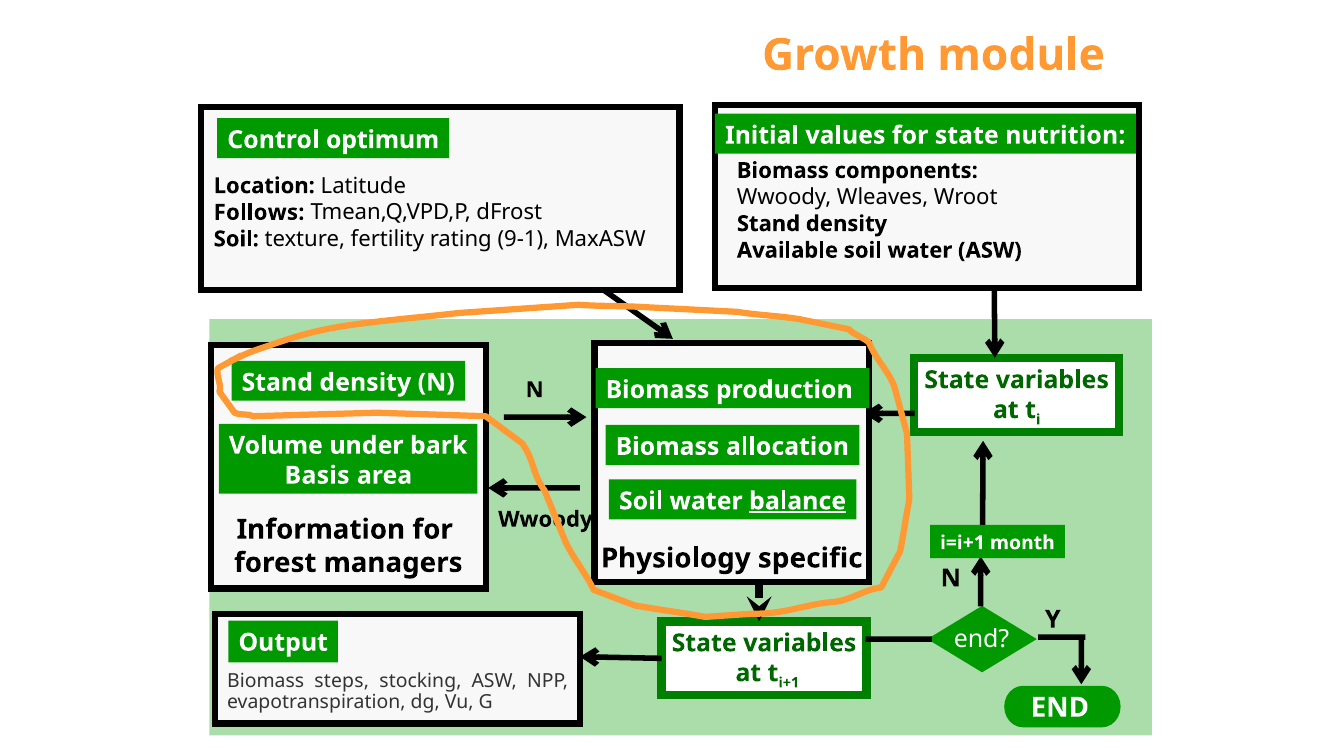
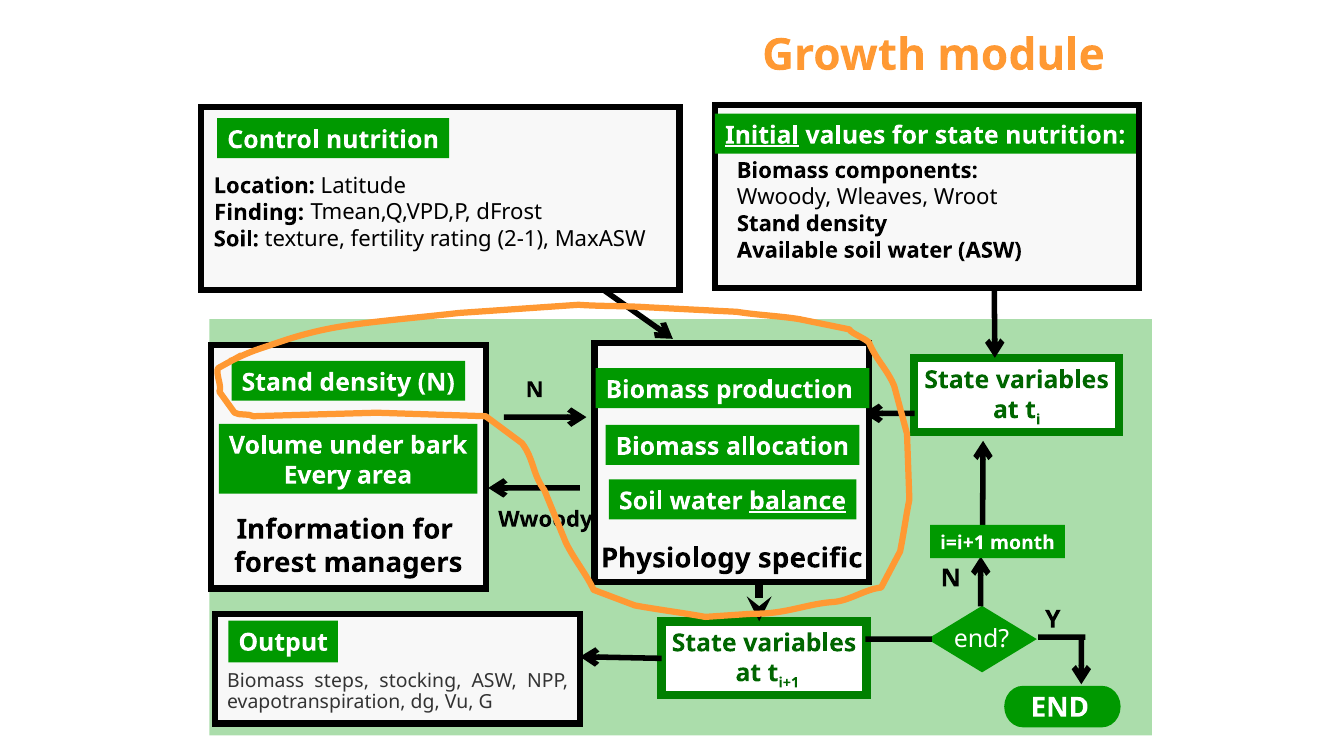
Initial underline: none -> present (762, 135)
Control optimum: optimum -> nutrition (382, 140)
Follows: Follows -> Finding (259, 212)
9-1: 9-1 -> 2-1 (523, 239)
Basis: Basis -> Every (317, 476)
